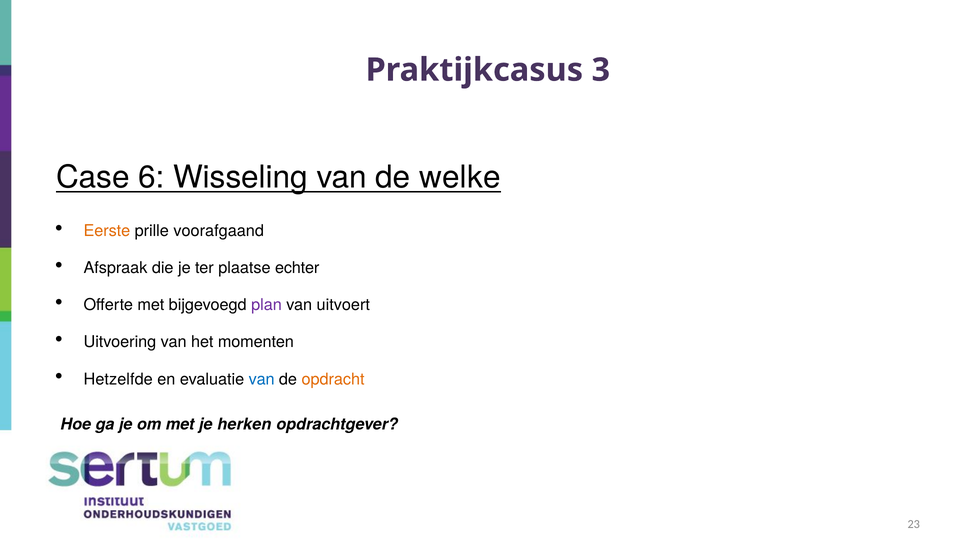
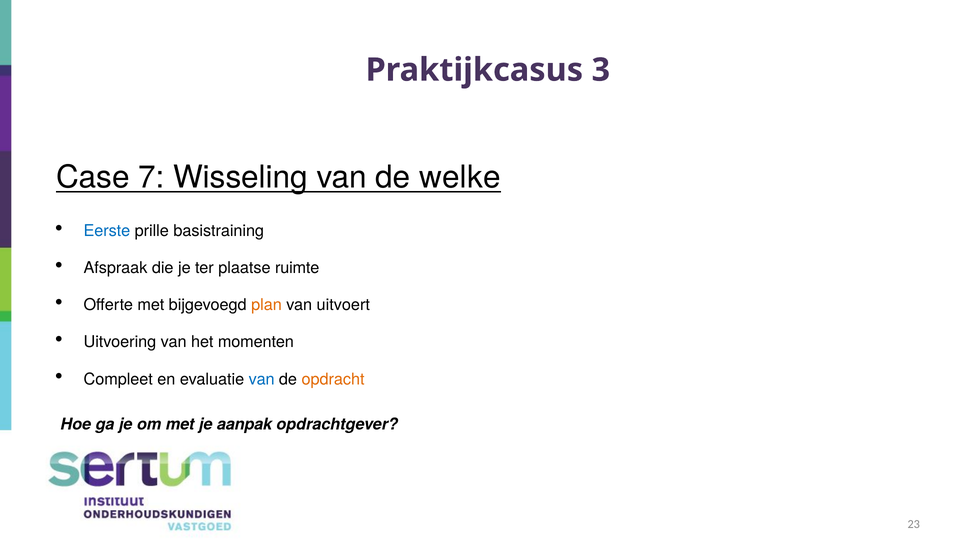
6: 6 -> 7 (151, 177)
Eerste colour: orange -> blue (107, 231)
voorafgaand: voorafgaand -> basistraining (219, 231)
echter: echter -> ruimte (297, 268)
plan colour: purple -> orange (267, 305)
Hetzelfde: Hetzelfde -> Compleet (118, 379)
herken: herken -> aanpak (244, 424)
